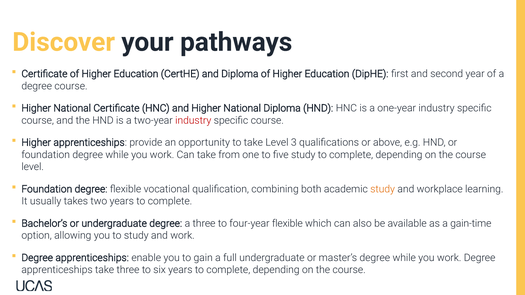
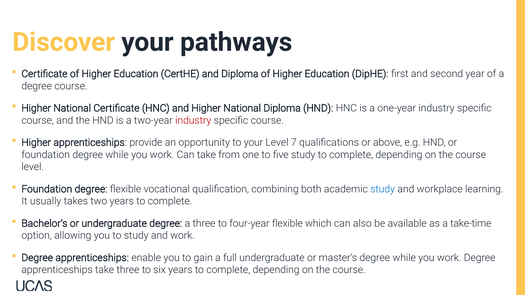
to take: take -> your (253, 143)
3: 3 -> 7 (294, 143)
study colour: orange -> blue (383, 189)
gain-time: gain-time -> take-time (471, 224)
